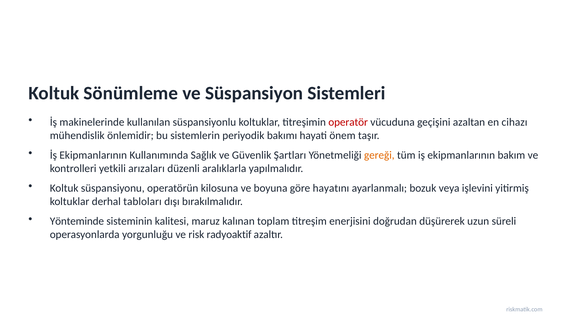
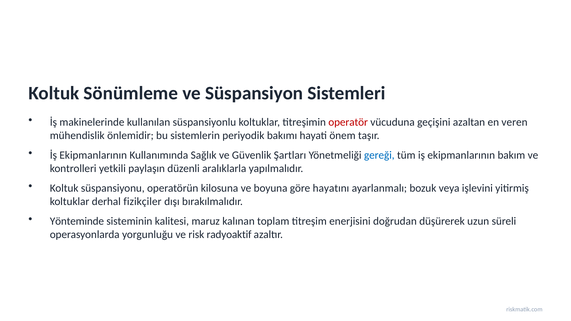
cihazı: cihazı -> veren (515, 122)
gereği colour: orange -> blue (379, 155)
arızaları: arızaları -> paylaşın (147, 168)
tabloları: tabloları -> fizikçiler (142, 202)
